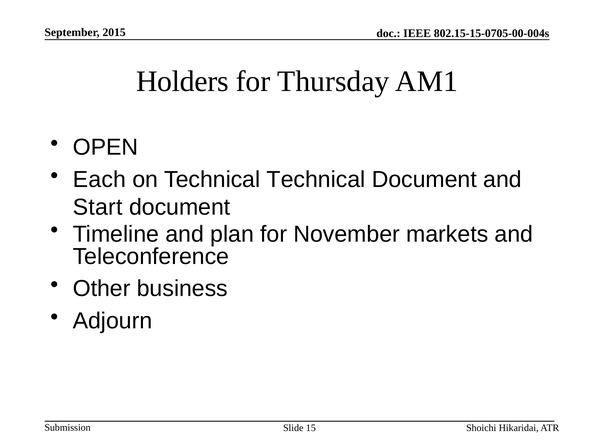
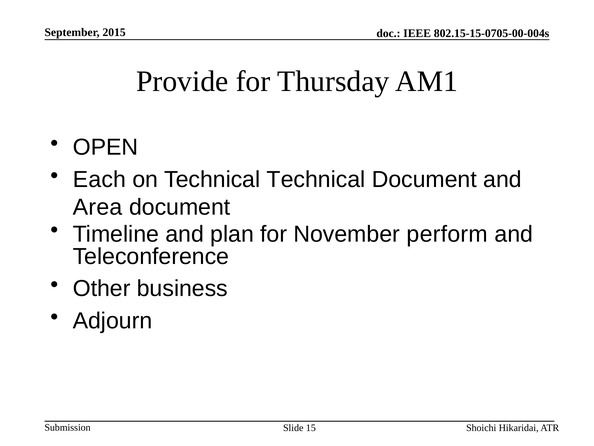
Holders: Holders -> Provide (182, 81)
Start: Start -> Area (98, 207)
markets: markets -> perform (447, 234)
